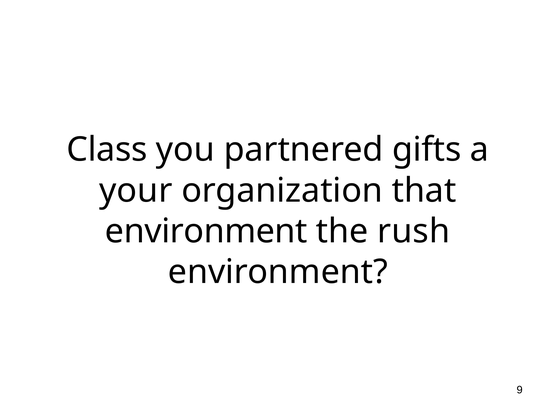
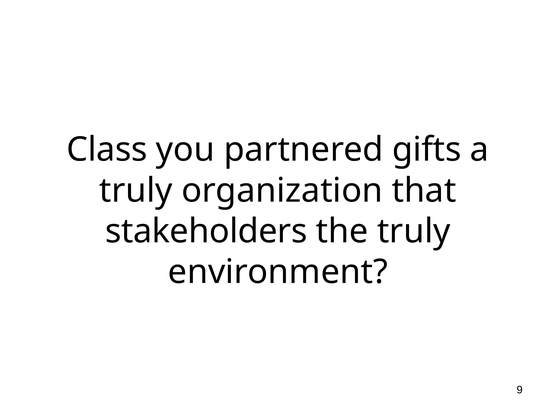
your: your -> truly (136, 191)
environment: environment -> stakeholders (206, 231)
the rush: rush -> truly (414, 231)
